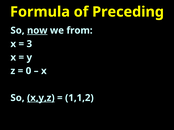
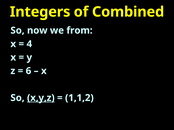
Formula: Formula -> Integers (40, 12)
Preceding: Preceding -> Combined (128, 12)
now underline: present -> none (37, 31)
3: 3 -> 4 (29, 44)
0: 0 -> 6 (28, 71)
